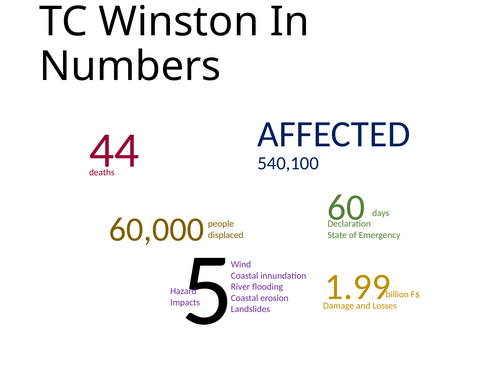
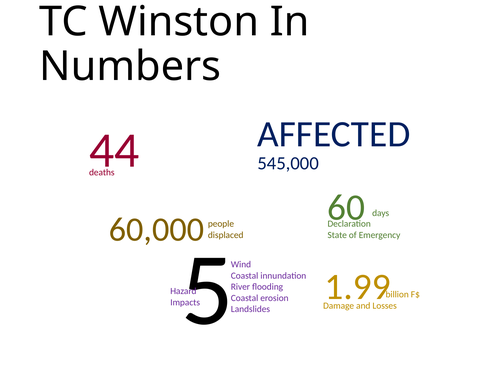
540,100: 540,100 -> 545,000 (288, 164)
